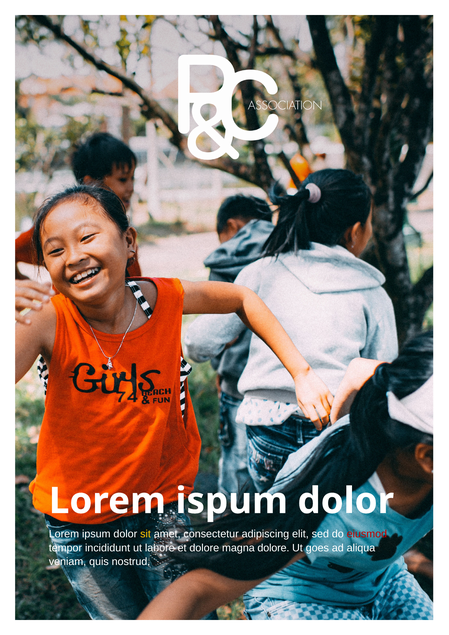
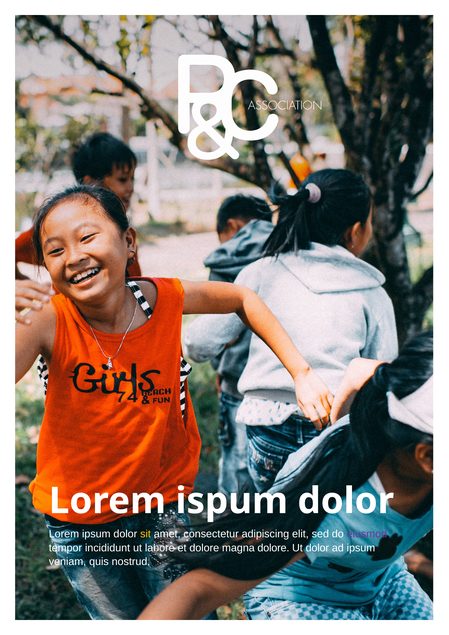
eiusmod colour: red -> purple (367, 534)
Ut goes: goes -> dolor (317, 548)
ad aliqua: aliqua -> ipsum (361, 548)
